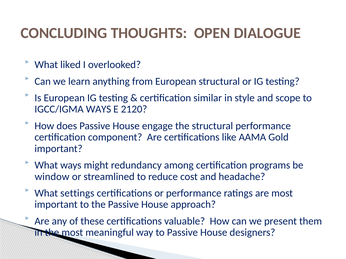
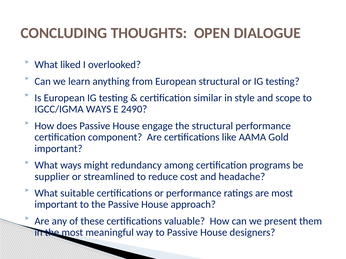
2120: 2120 -> 2490 (134, 109)
window: window -> supplier (52, 177)
settings: settings -> suitable (77, 193)
